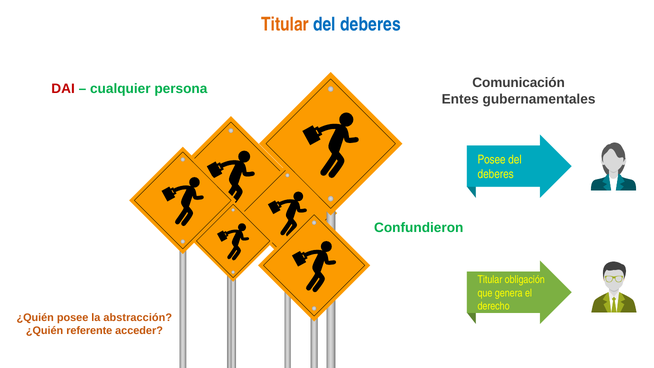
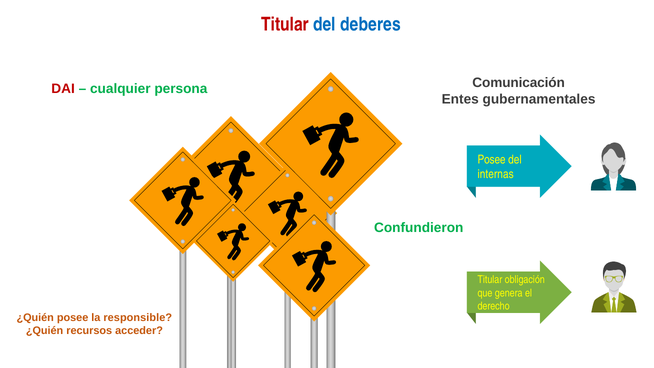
Titular colour: orange -> red (285, 25)
deberes: deberes -> internas (496, 174)
abstracción: abstracción -> responsible (138, 317)
referente: referente -> recursos (89, 330)
